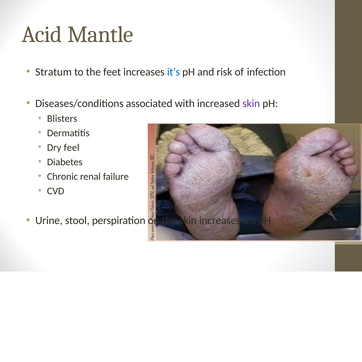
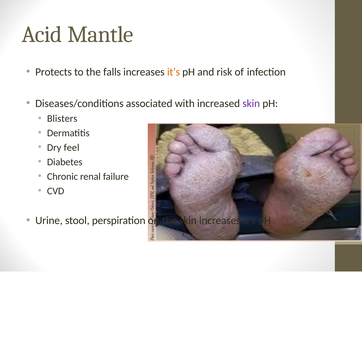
Stratum: Stratum -> Protects (54, 72)
feet: feet -> falls (112, 72)
it’s colour: blue -> orange (174, 72)
